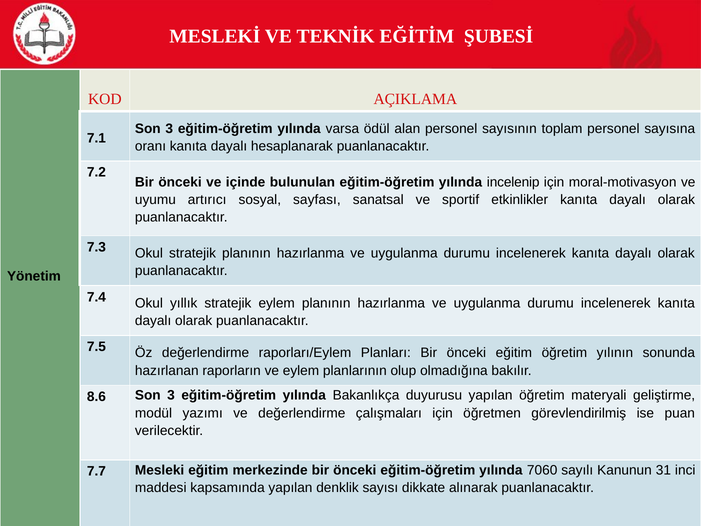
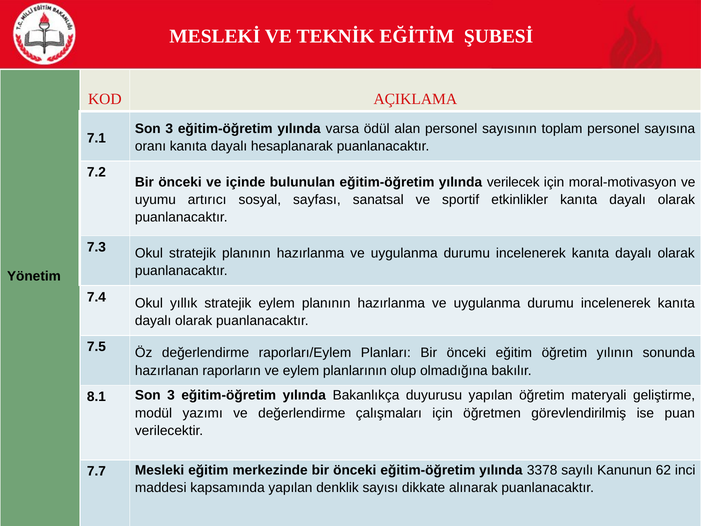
incelenip: incelenip -> verilecek (513, 182)
8.6: 8.6 -> 8.1 (96, 397)
7060: 7060 -> 3378 (542, 470)
31: 31 -> 62 (663, 470)
